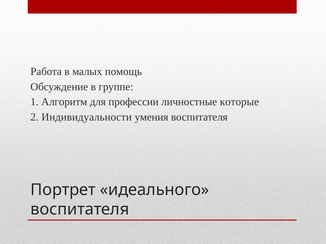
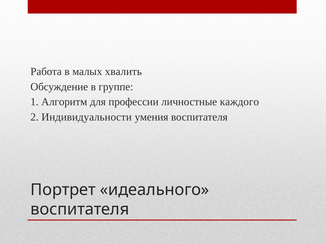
помощь: помощь -> хвалить (123, 72)
которые: которые -> каждого (239, 102)
